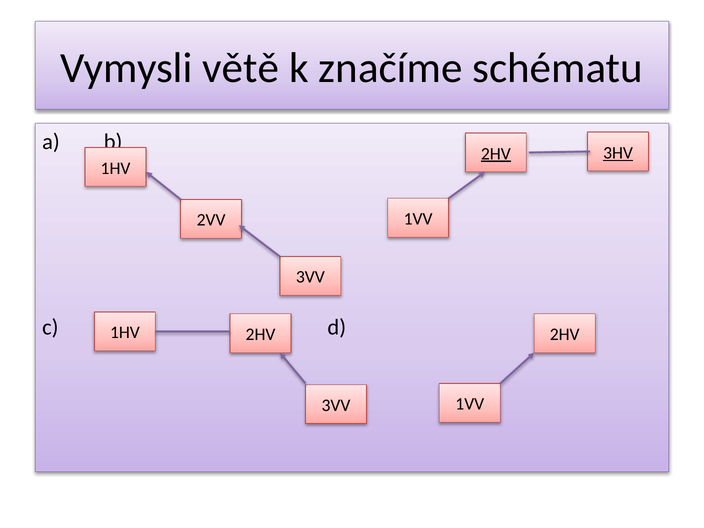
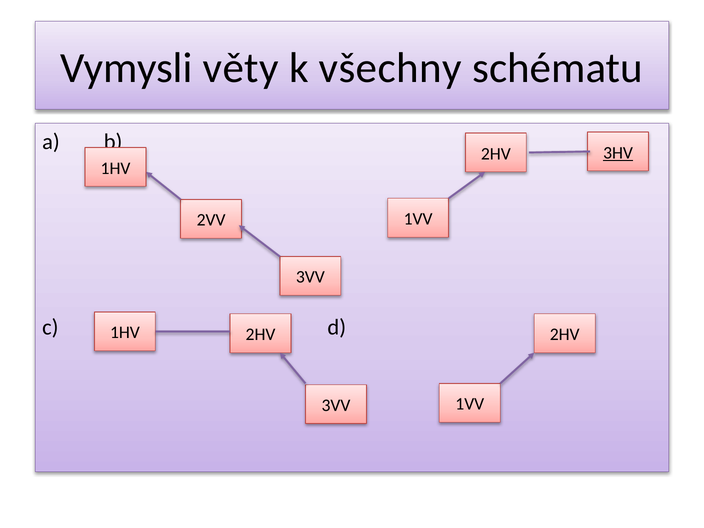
větě: větě -> věty (241, 68)
značíme: značíme -> všechny (390, 68)
2HV underline: present -> none (496, 154)
